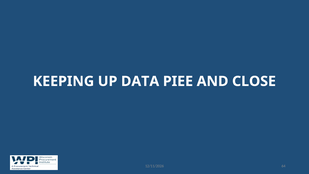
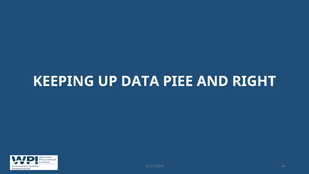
CLOSE: CLOSE -> RIGHT (254, 81)
